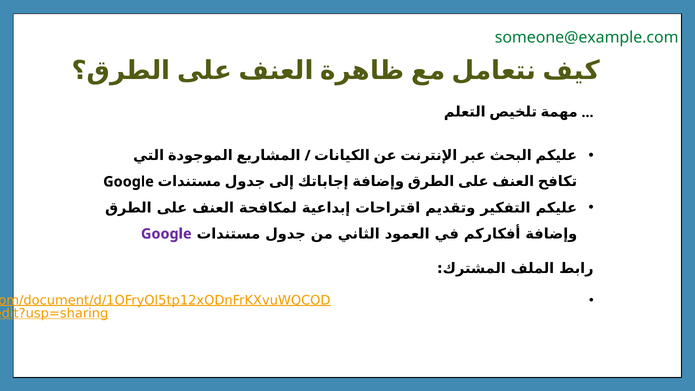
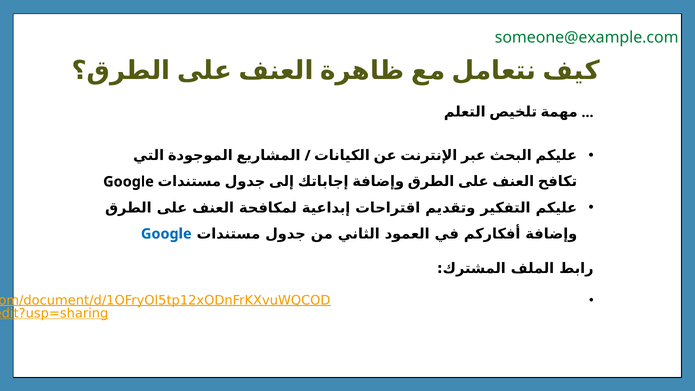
Google colour: purple -> blue (166, 234)
